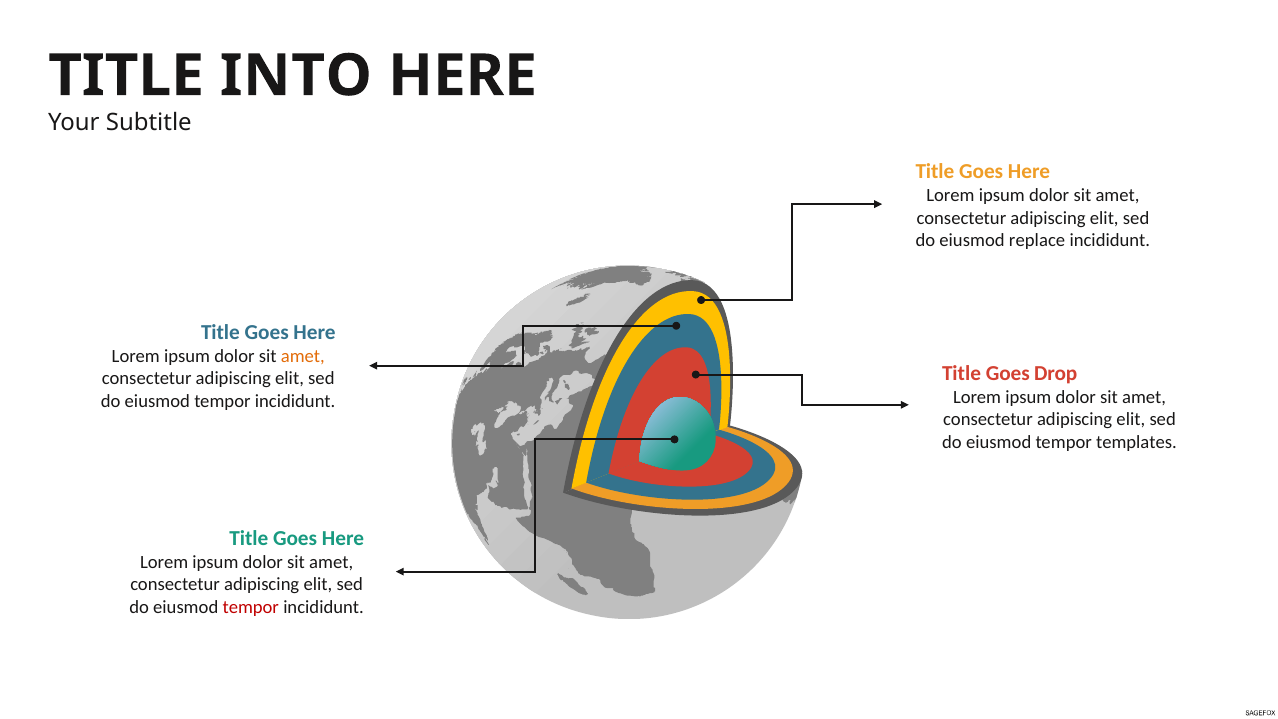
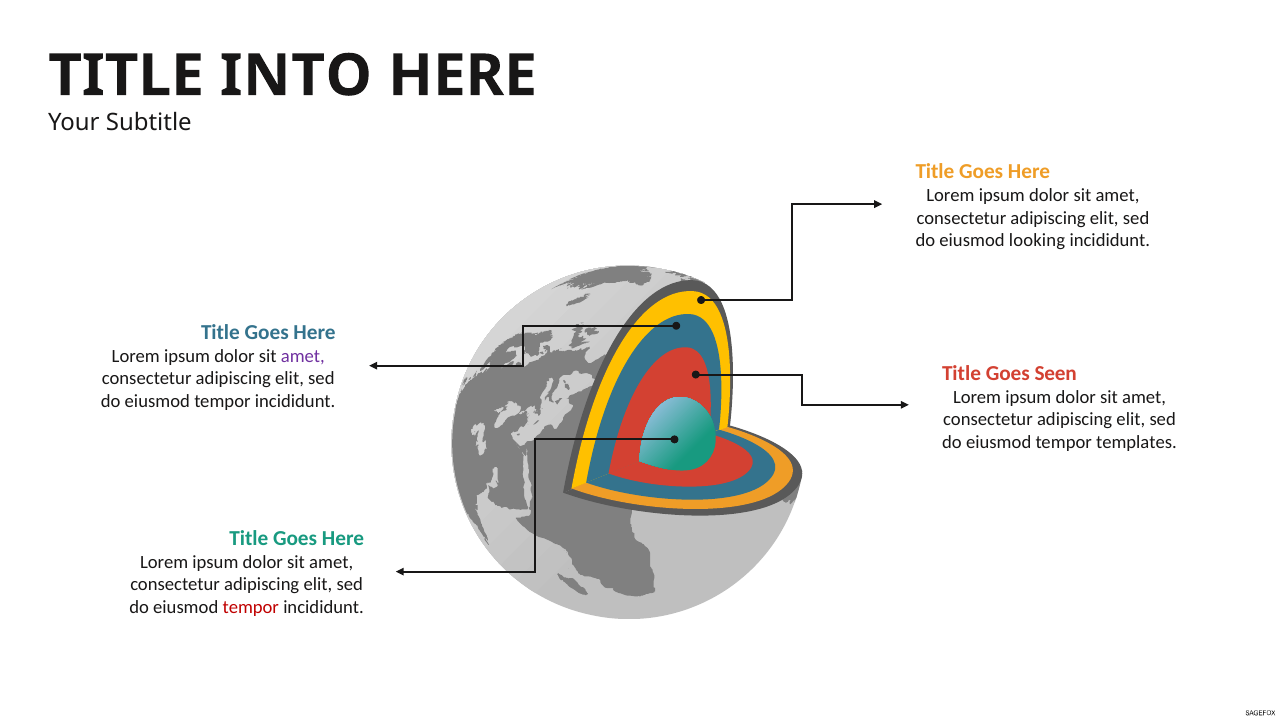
replace: replace -> looking (1037, 240)
amet colour: orange -> purple (303, 356)
Drop: Drop -> Seen (1056, 373)
